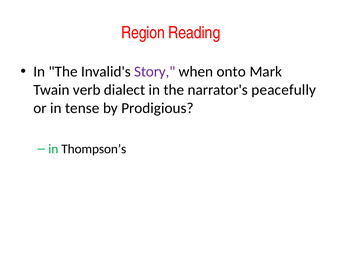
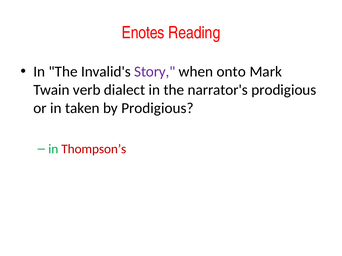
Region: Region -> Enotes (143, 33)
narrator's peacefully: peacefully -> prodigious (284, 90)
tense: tense -> taken (82, 108)
Thompson’s colour: black -> red (94, 149)
